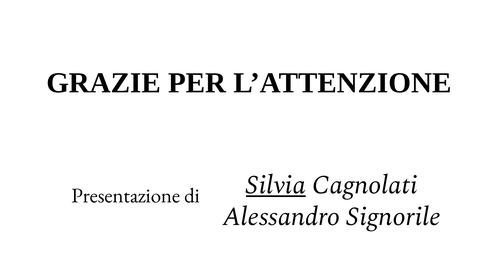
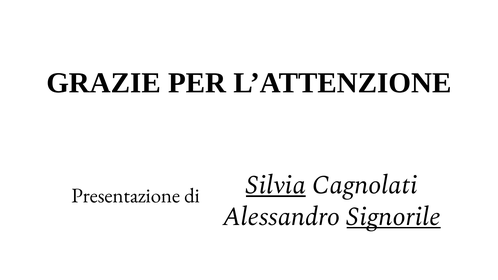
Signorile underline: none -> present (394, 217)
